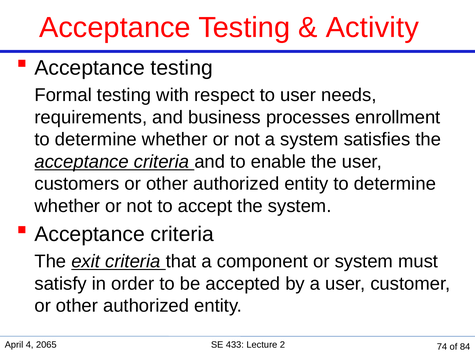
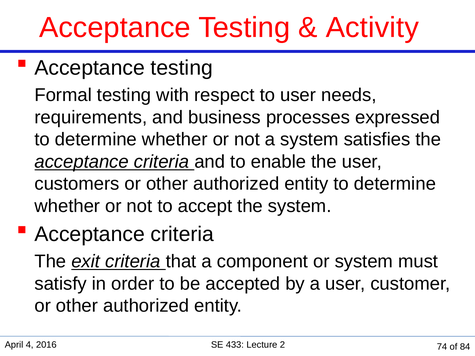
enrollment: enrollment -> expressed (398, 117)
2065: 2065 -> 2016 (46, 345)
